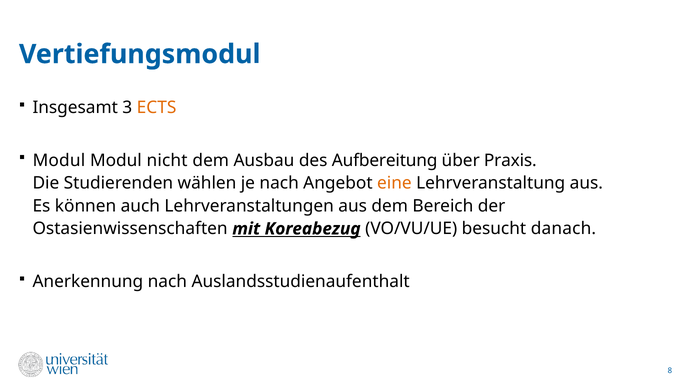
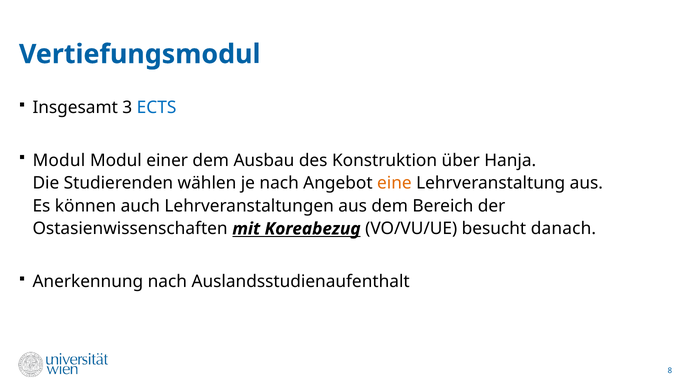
ECTS colour: orange -> blue (157, 107)
nicht: nicht -> einer (167, 160)
Aufbereitung: Aufbereitung -> Konstruktion (385, 160)
Praxis: Praxis -> Hanja (510, 160)
